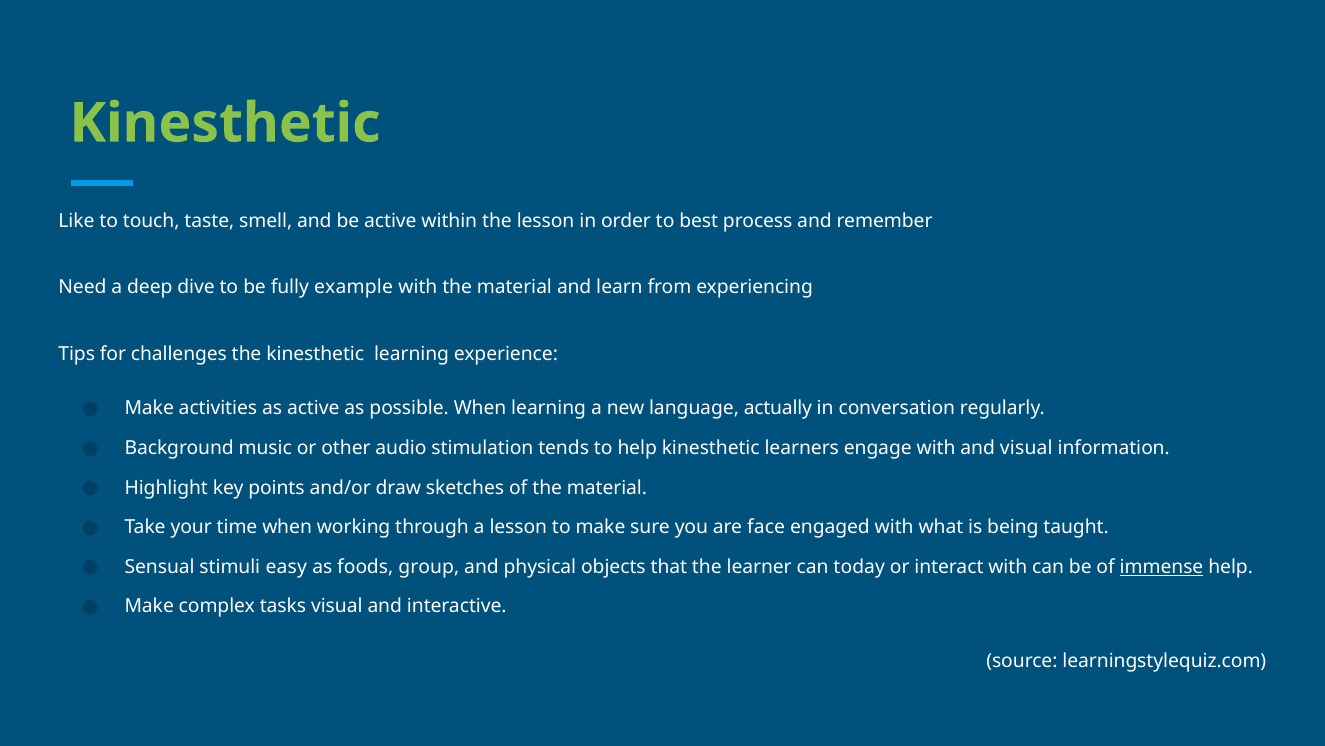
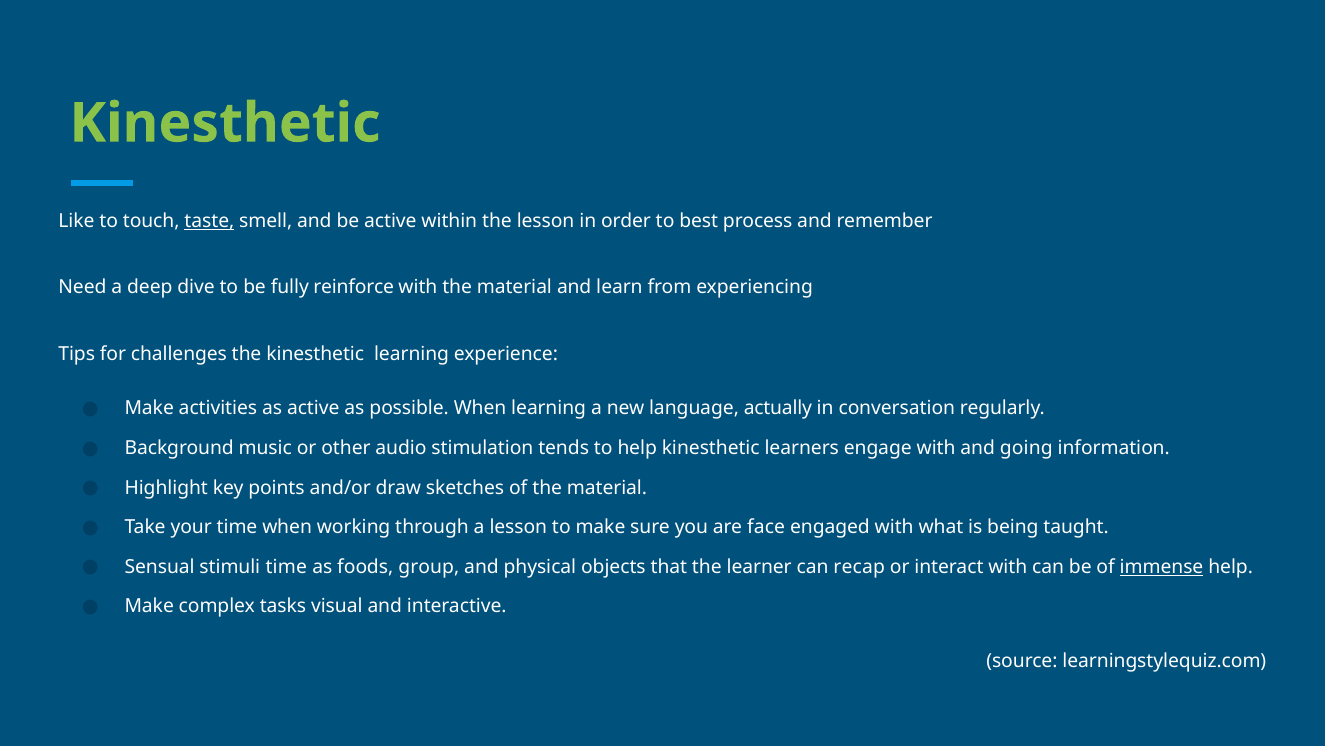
taste underline: none -> present (209, 221)
example: example -> reinforce (354, 287)
and visual: visual -> going (1026, 448)
stimuli easy: easy -> time (286, 566)
today: today -> recap (859, 566)
